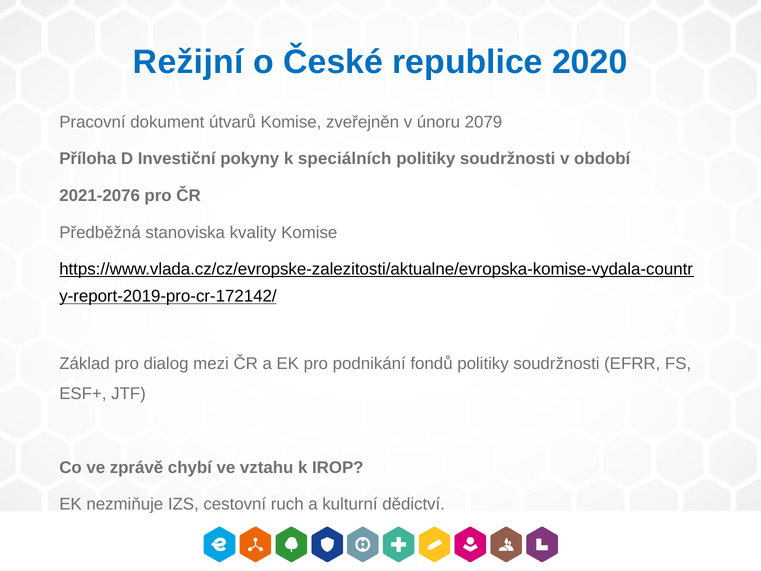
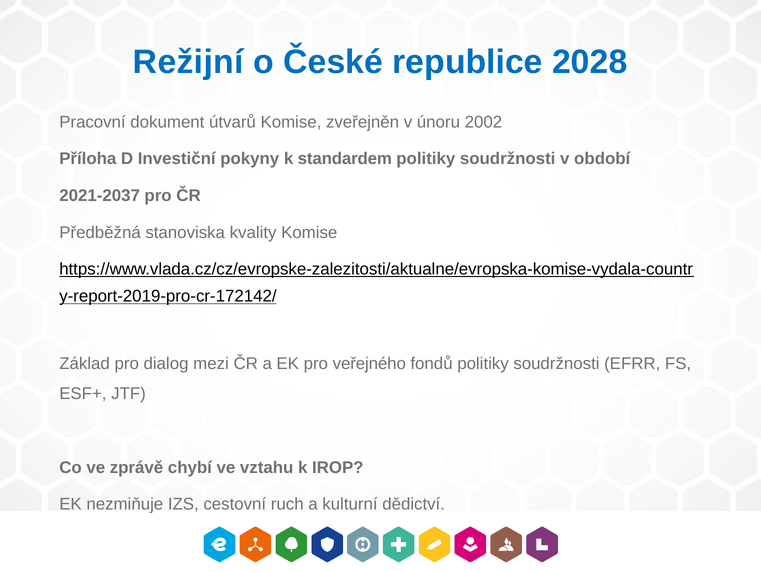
2020: 2020 -> 2028 (590, 62)
2079: 2079 -> 2002 (483, 122)
speciálních: speciálních -> standardem (345, 159)
2021-2076: 2021-2076 -> 2021-2037 (100, 196)
podnikání: podnikání -> veřejného (369, 363)
